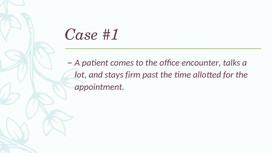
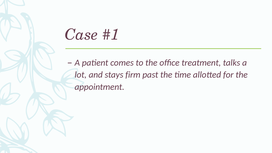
encounter: encounter -> treatment (201, 63)
